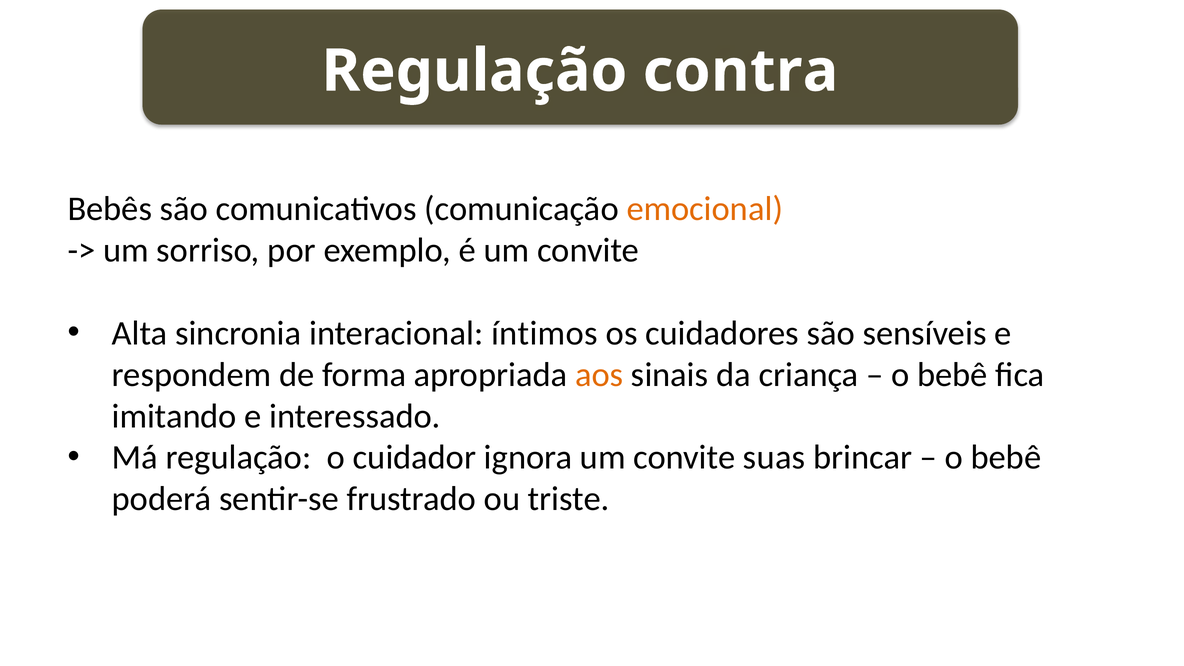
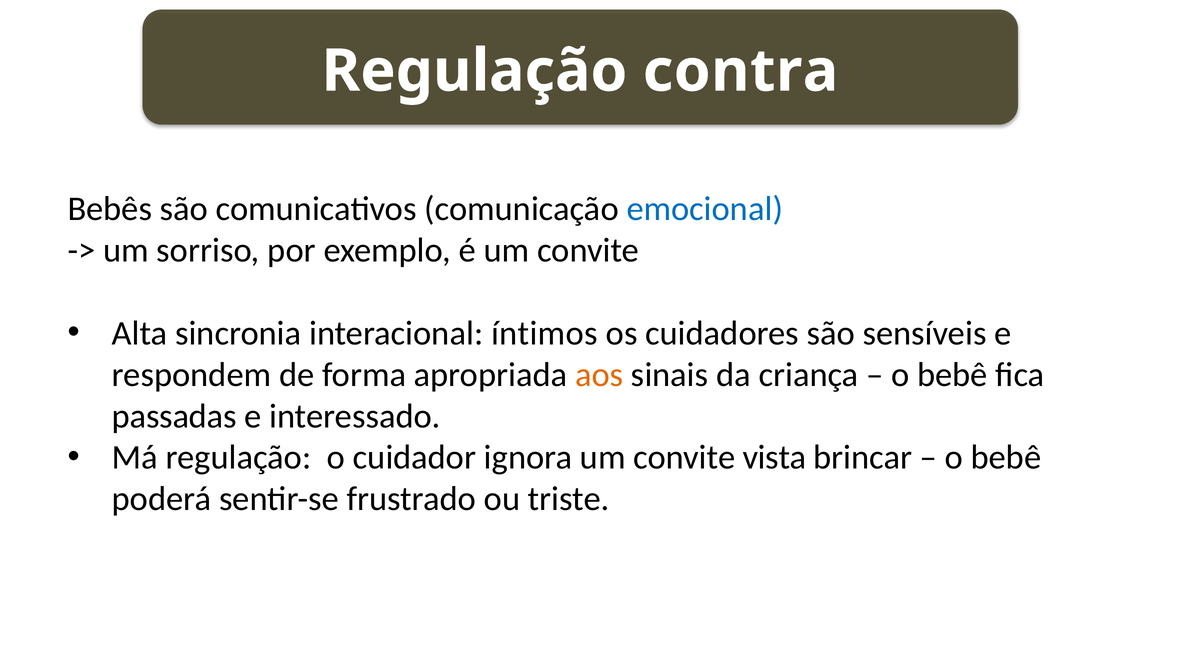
emocional colour: orange -> blue (705, 209)
imitando: imitando -> passadas (174, 416)
suas: suas -> vista (774, 458)
